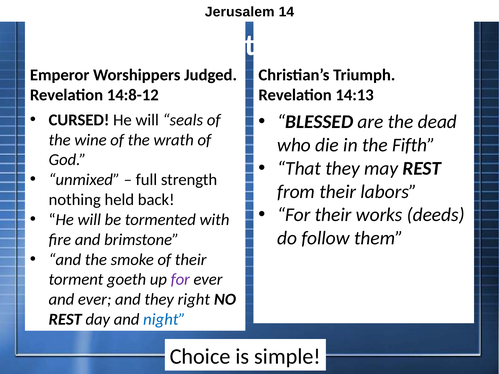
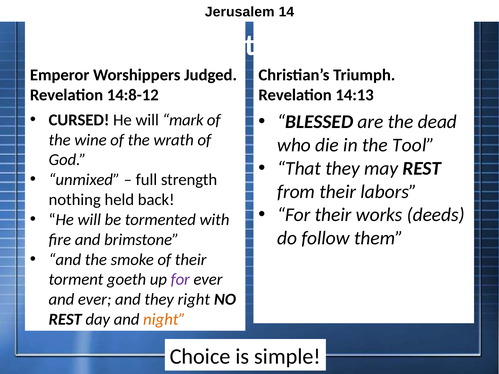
seals: seals -> mark (183, 120)
Fifth: Fifth -> Tool (413, 145)
night colour: blue -> orange (164, 320)
